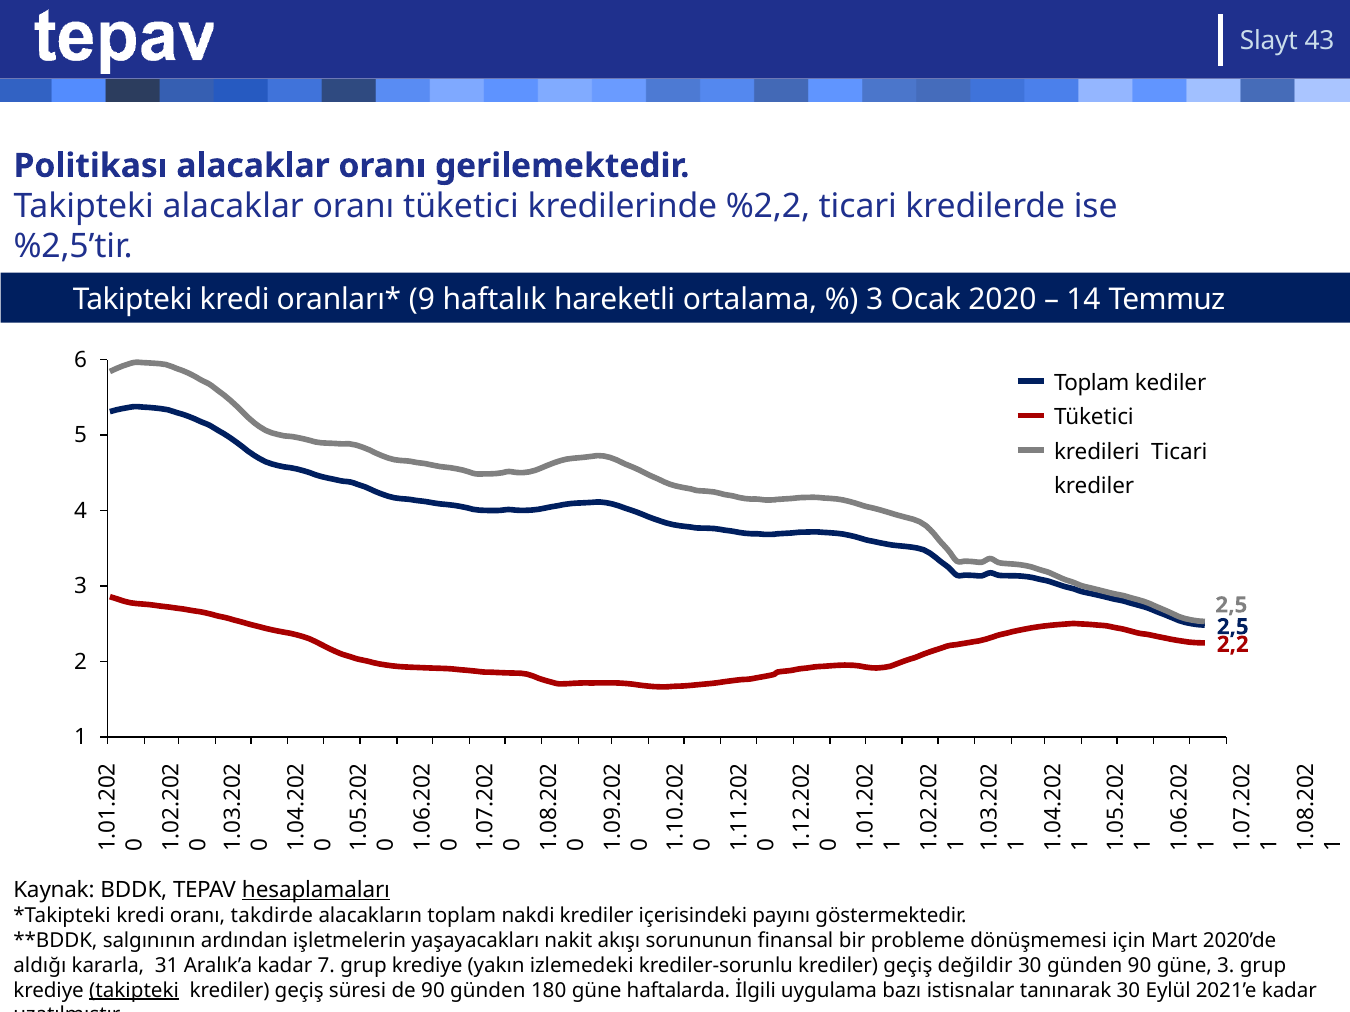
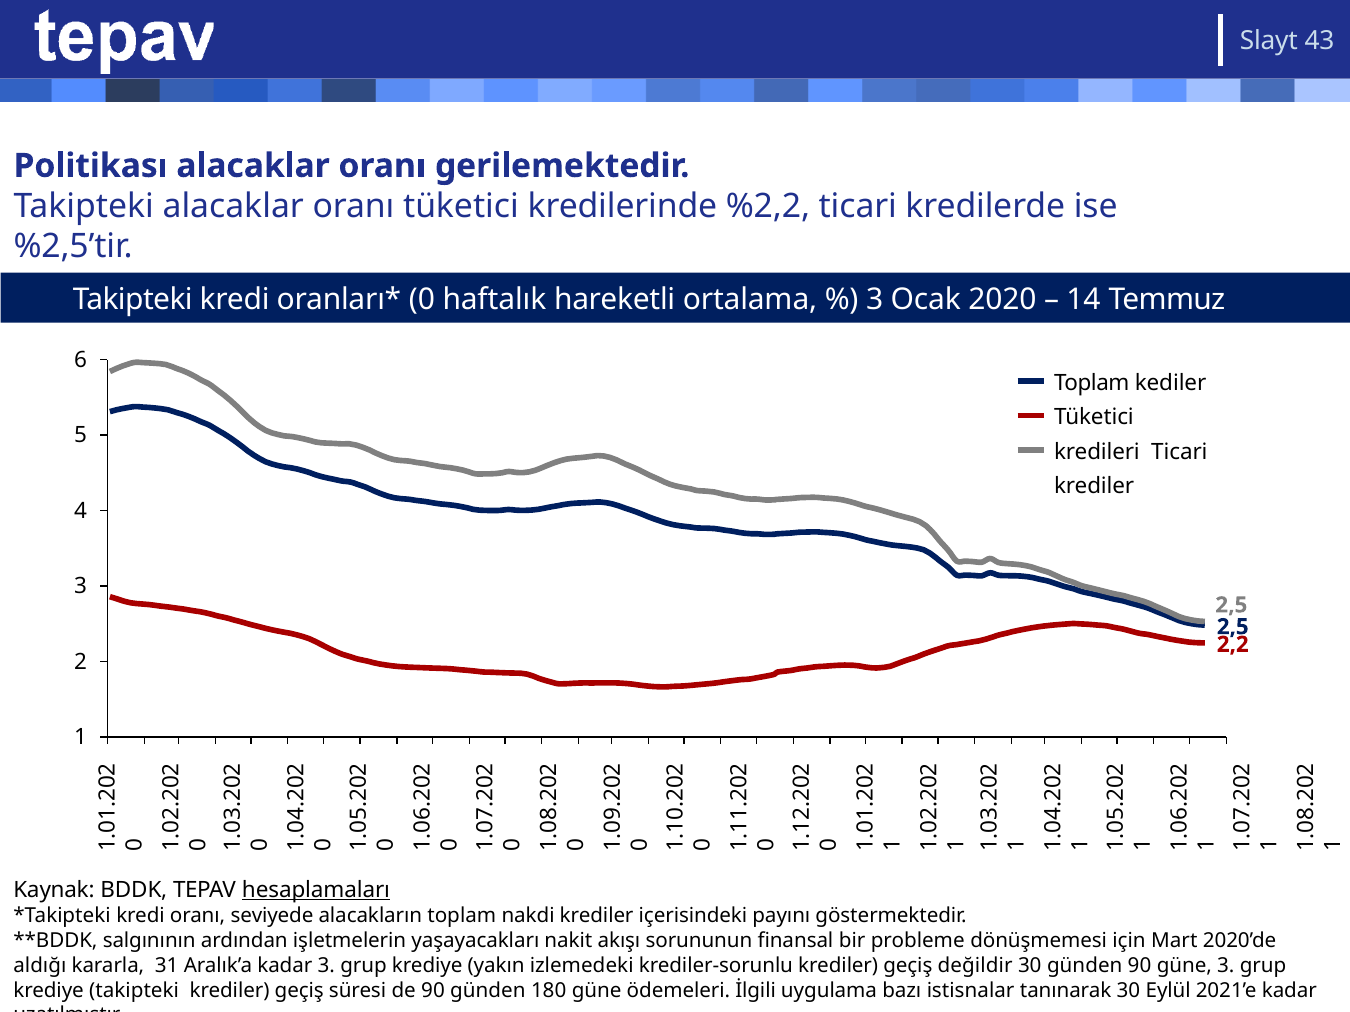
9: 9 -> 0 (422, 300)
takdirde: takdirde -> seviyede (272, 916)
kadar 7: 7 -> 3 (326, 966)
takipteki underline: present -> none (134, 991)
haftalarda: haftalarda -> ödemeleri (678, 991)
